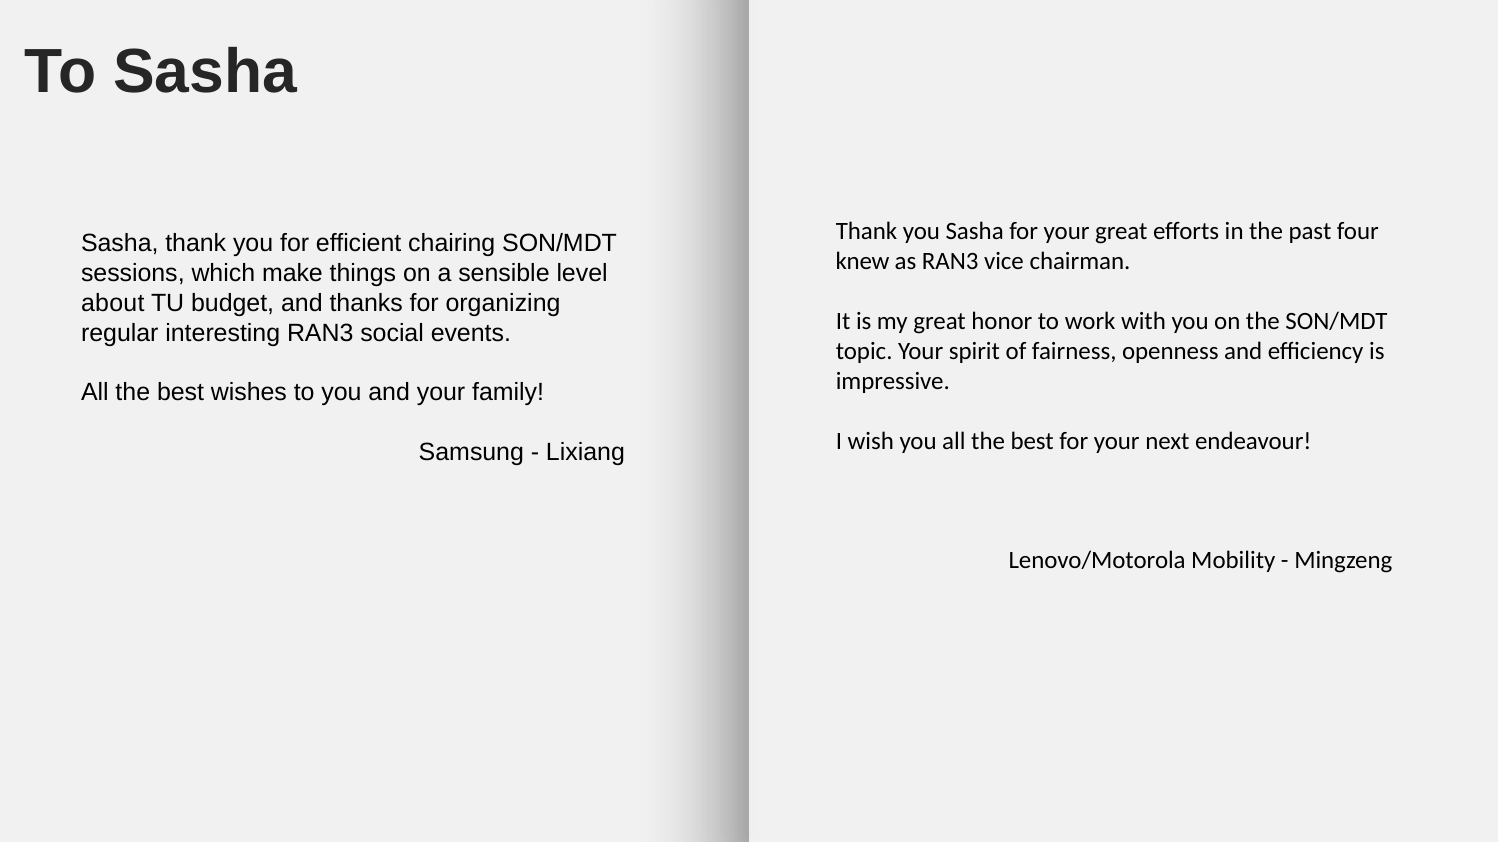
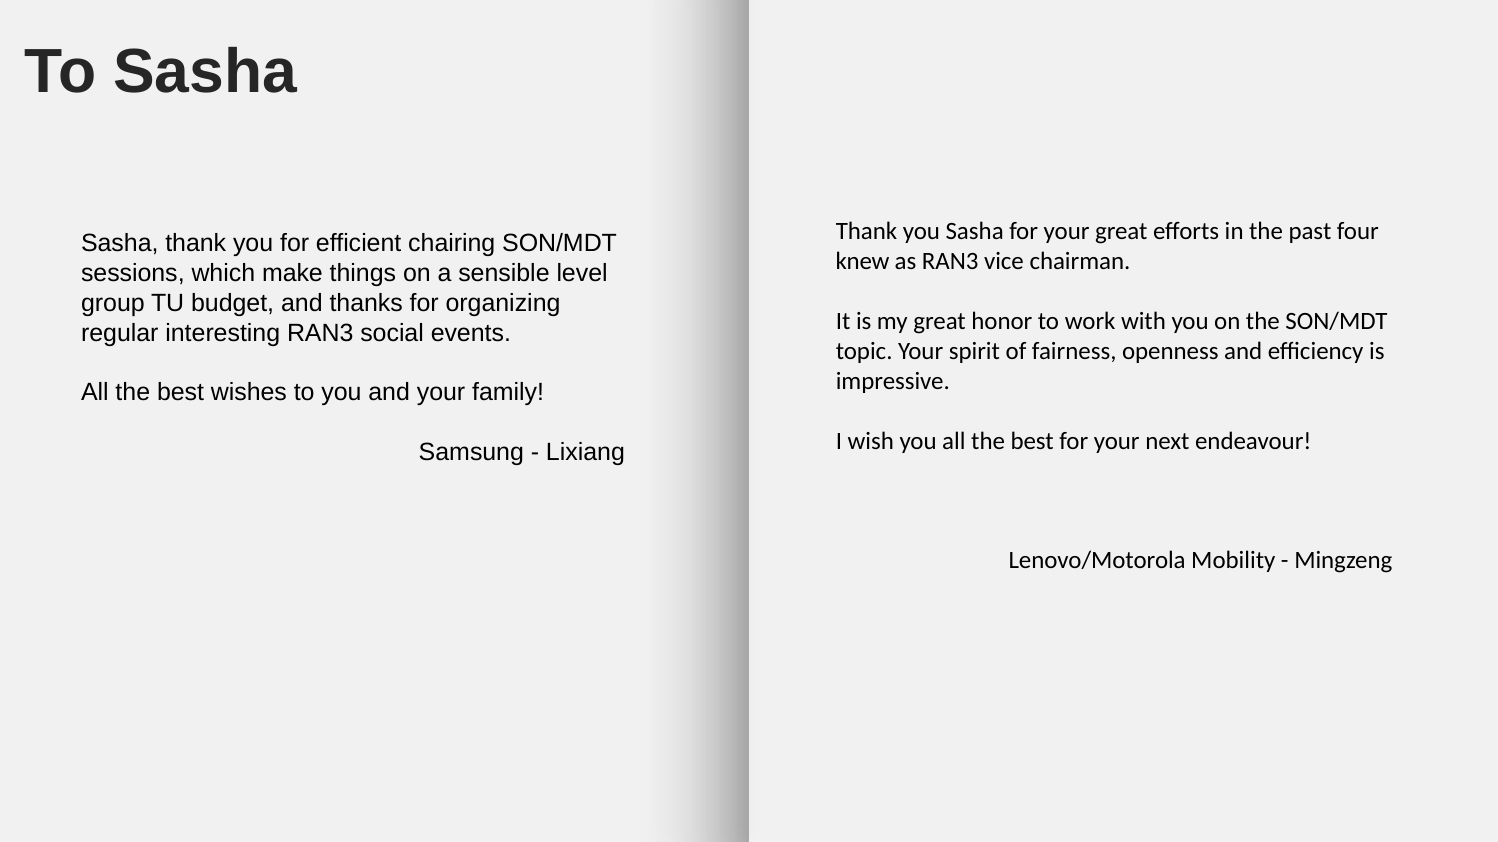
about: about -> group (113, 303)
